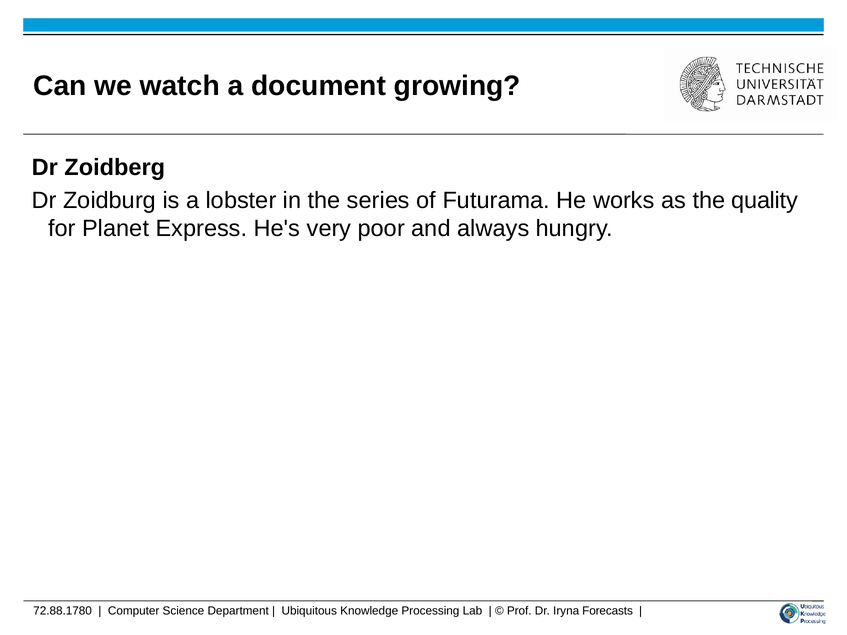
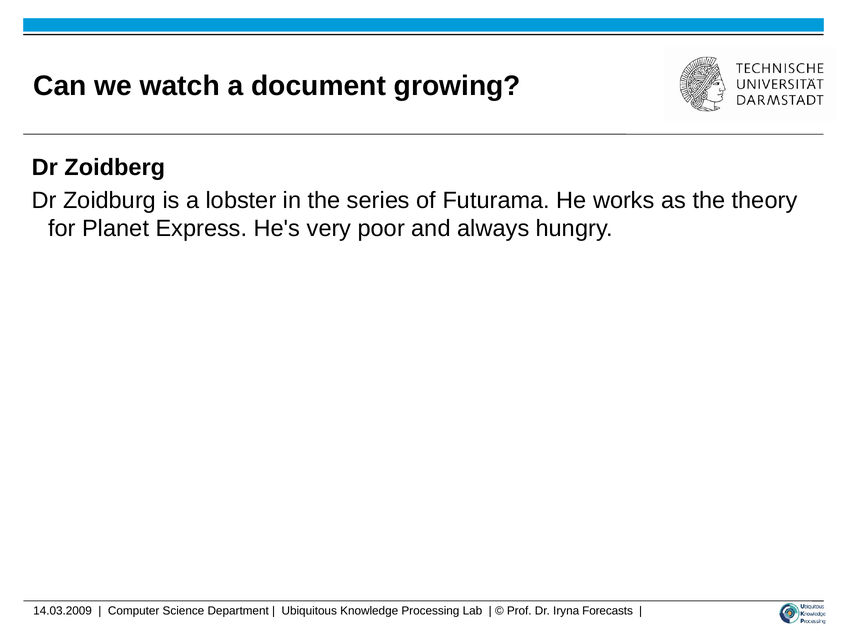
quality: quality -> theory (765, 200)
72.88.1780: 72.88.1780 -> 14.03.2009 (63, 611)
